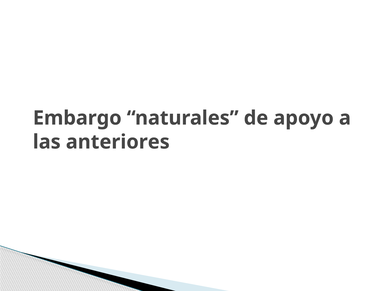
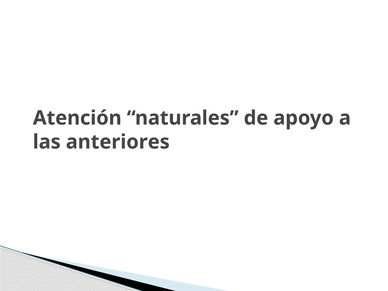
Embargo: Embargo -> Atención (77, 118)
